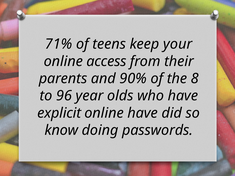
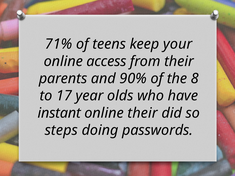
96: 96 -> 17 (64, 96)
explicit: explicit -> instant (59, 113)
online have: have -> their (143, 113)
know: know -> steps (61, 130)
